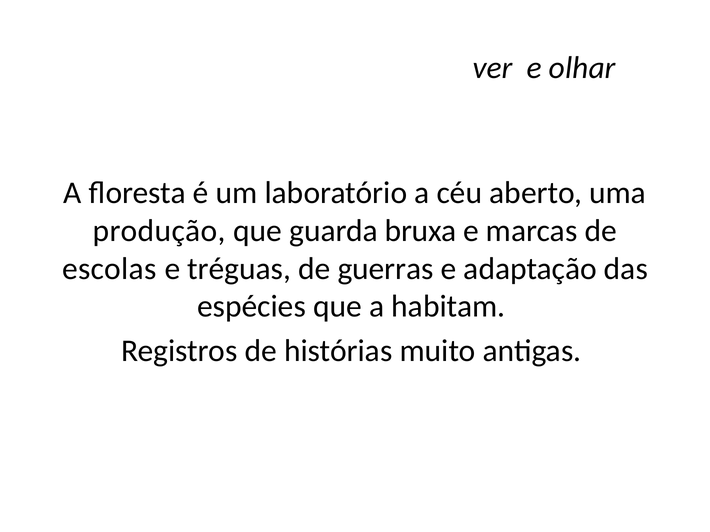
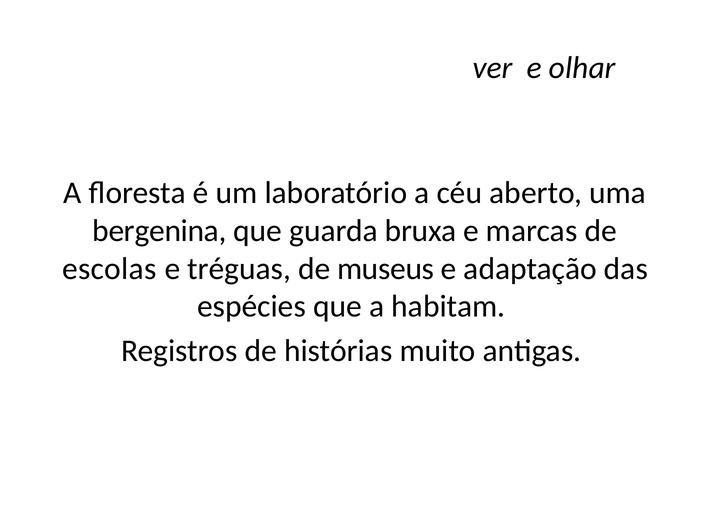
produção: produção -> bergenina (159, 231)
guerras: guerras -> museus (386, 269)
